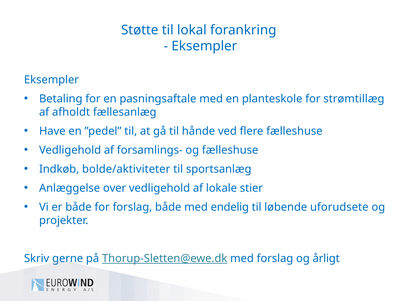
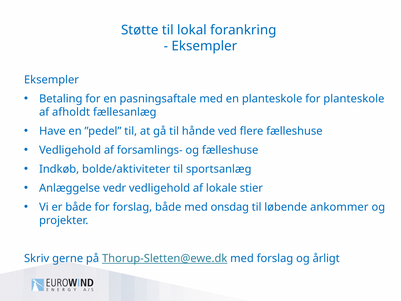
for strømtillæg: strømtillæg -> planteskole (354, 99)
over: over -> vedr (115, 188)
endelig: endelig -> onsdag (230, 207)
uforudsete: uforudsete -> ankommer (339, 207)
